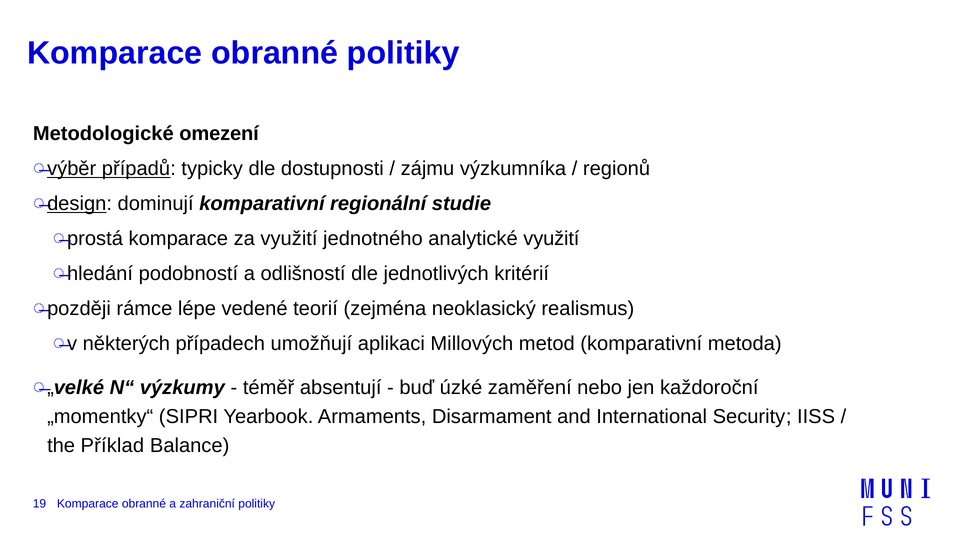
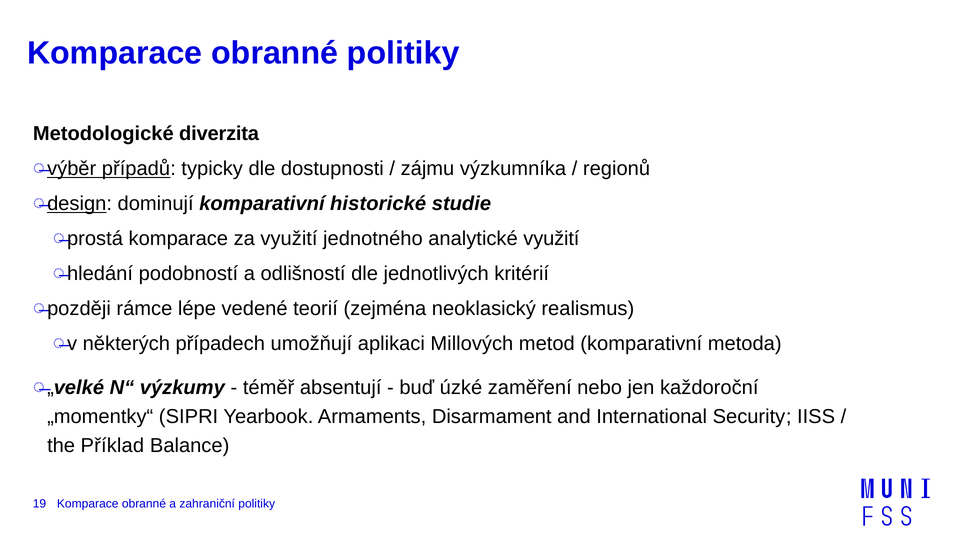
omezení: omezení -> diverzita (219, 134)
regionální: regionální -> historické (378, 204)
